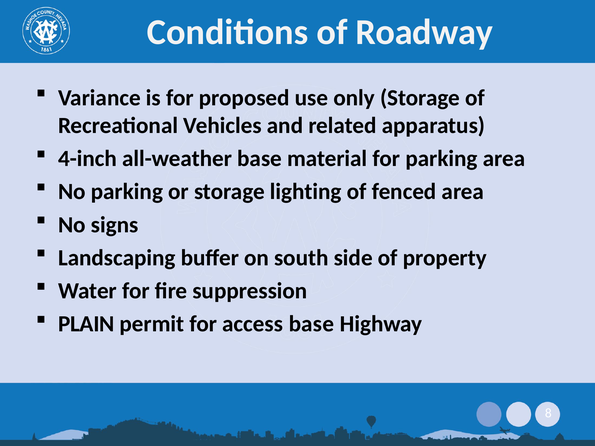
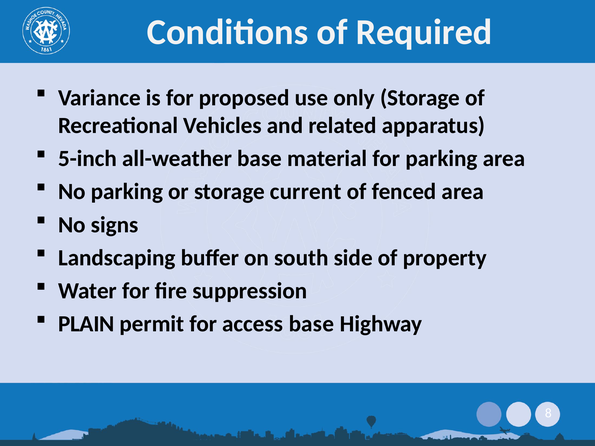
Roadway: Roadway -> Required (424, 32)
4-inch: 4-inch -> 5-inch (87, 159)
lighting: lighting -> current (306, 192)
